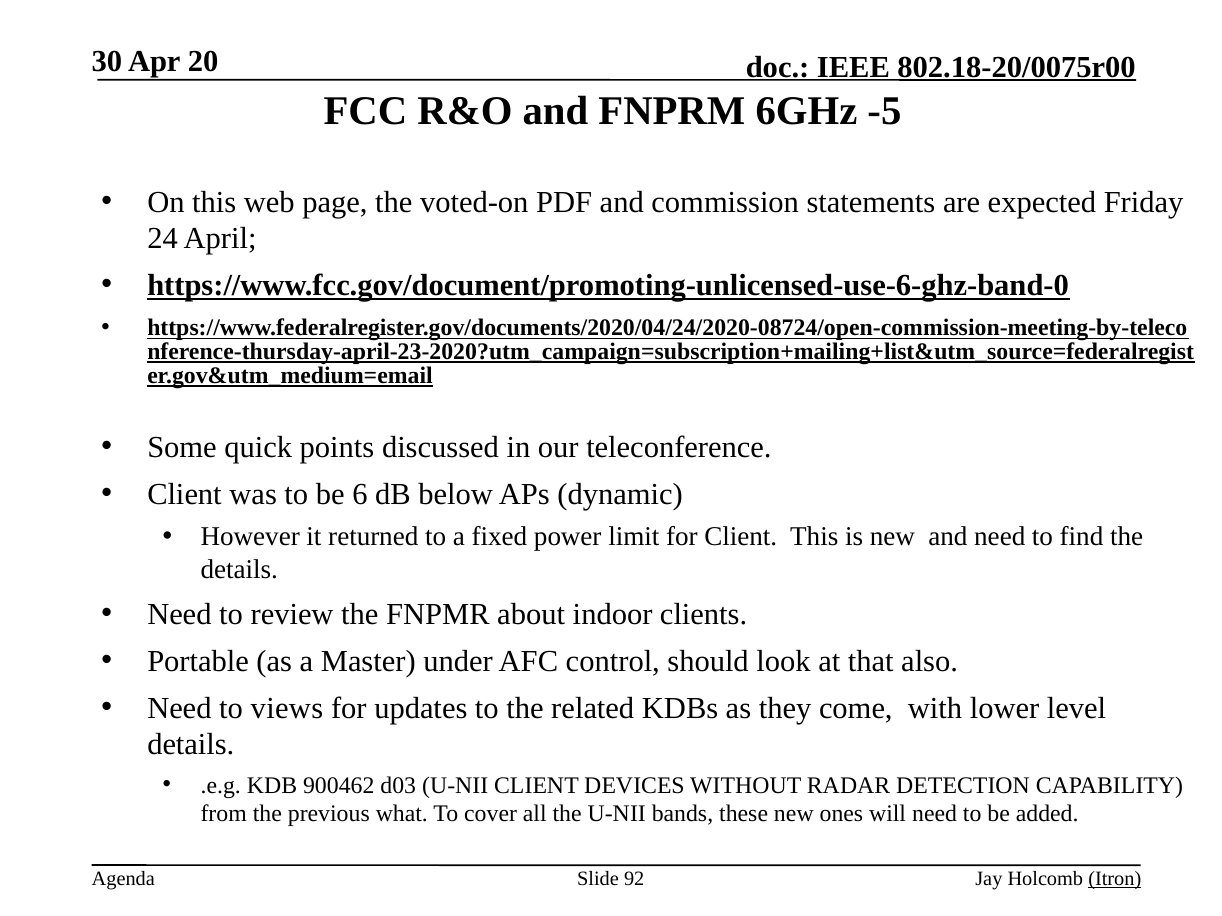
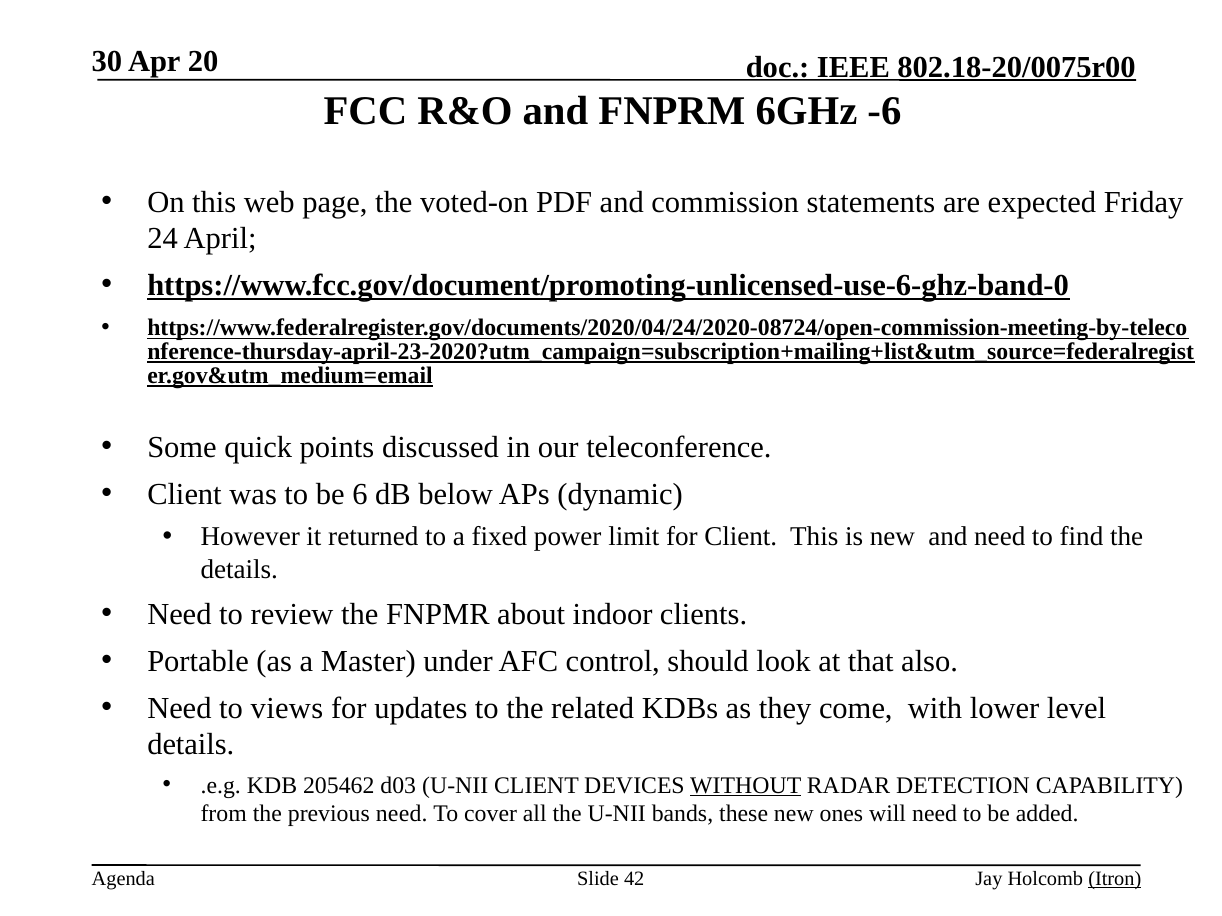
-5: -5 -> -6 (884, 111)
900462: 900462 -> 205462 (339, 786)
WITHOUT underline: none -> present (746, 786)
previous what: what -> need (402, 814)
92: 92 -> 42 (634, 879)
